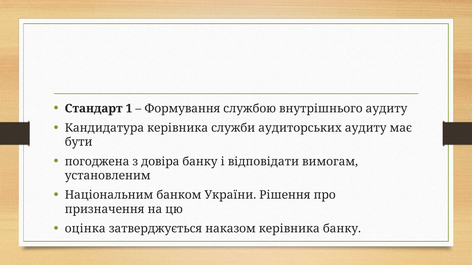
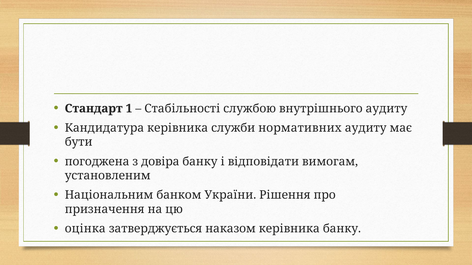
Формування: Формування -> Стабільності (182, 109)
аудиторських: аудиторських -> нормативних (300, 128)
